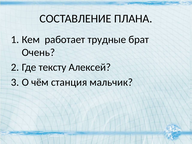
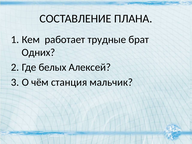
Очень: Очень -> Одних (38, 52)
тексту: тексту -> белых (53, 67)
